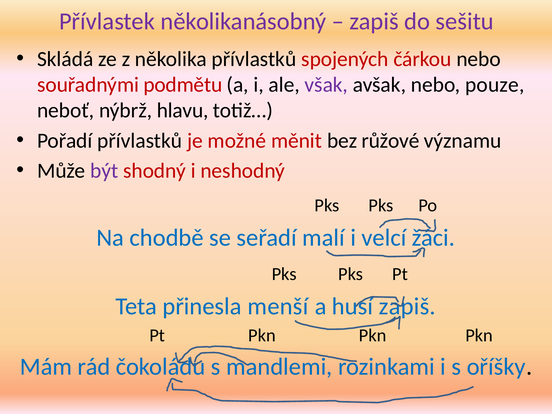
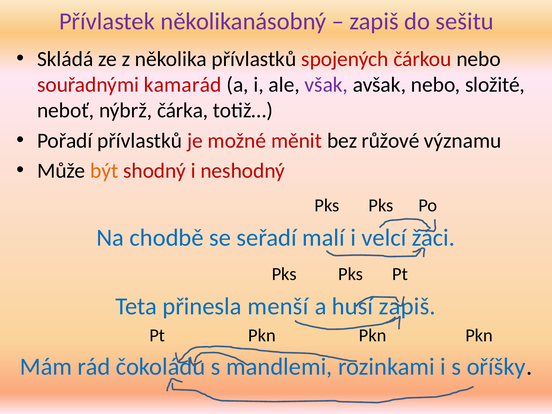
podmětu: podmětu -> kamarád (183, 85)
pouze: pouze -> složité (495, 85)
hlavu: hlavu -> čárka (183, 111)
být colour: purple -> orange (104, 171)
